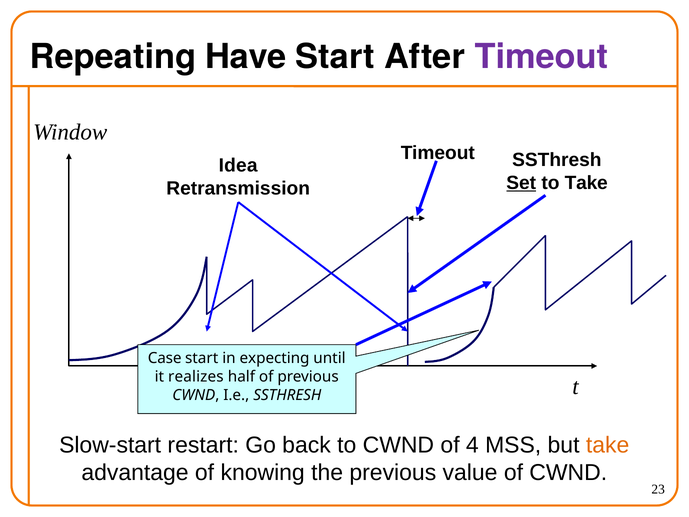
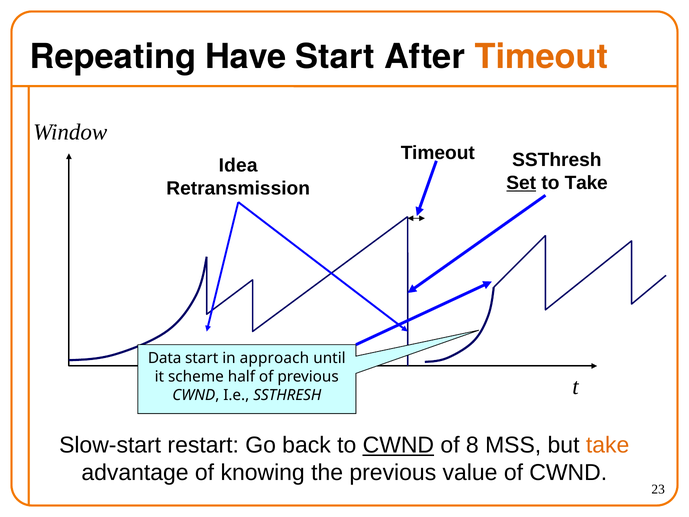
Timeout colour: purple -> orange (541, 57)
Case: Case -> Data (165, 358)
expecting: expecting -> approach (274, 358)
realizes: realizes -> scheme (196, 376)
CWND underline: none -> present (398, 445)
4: 4 -> 8 (472, 445)
